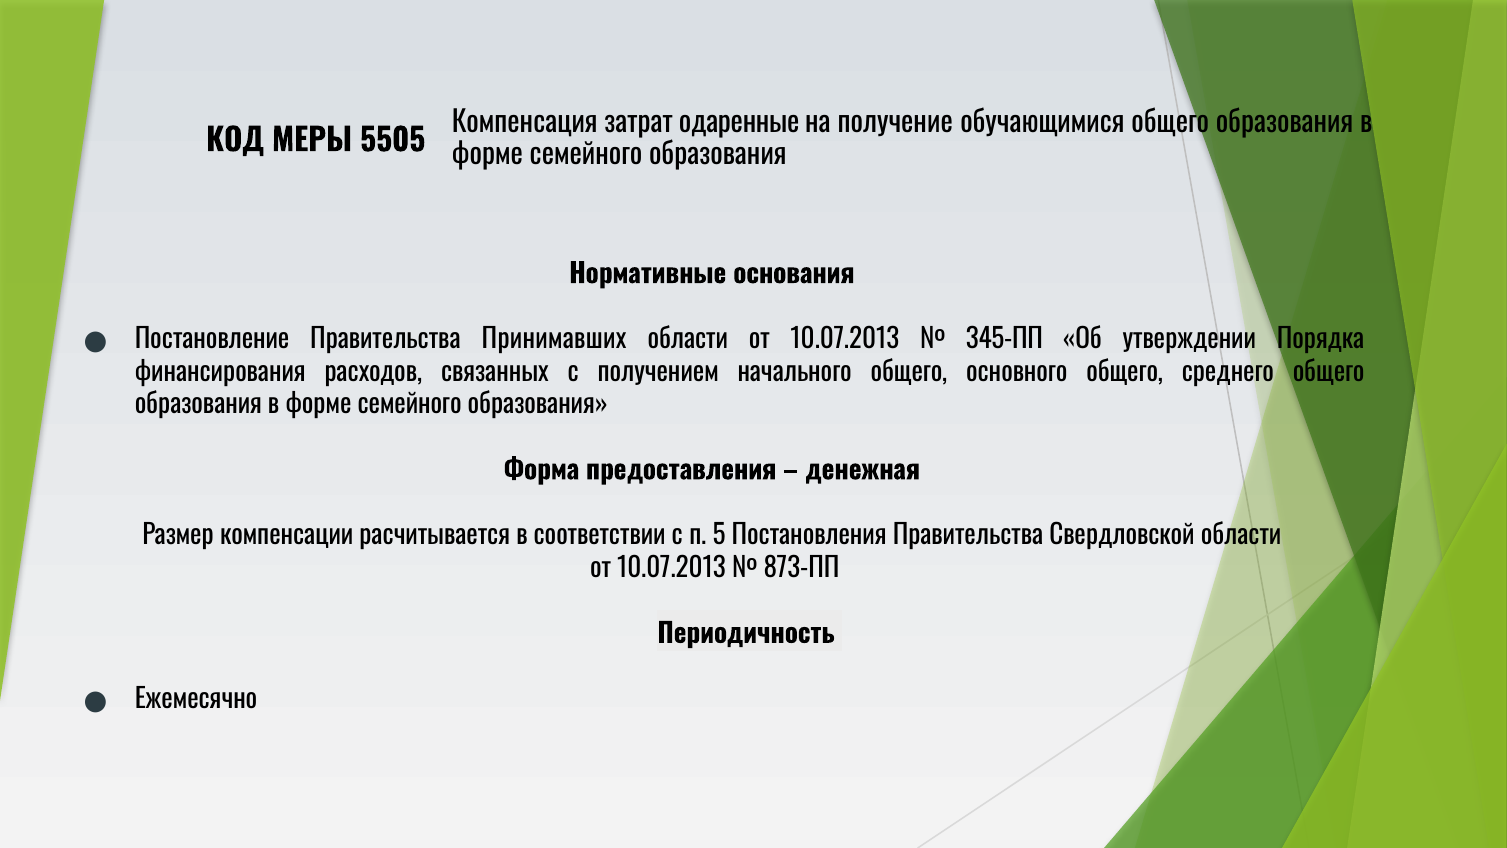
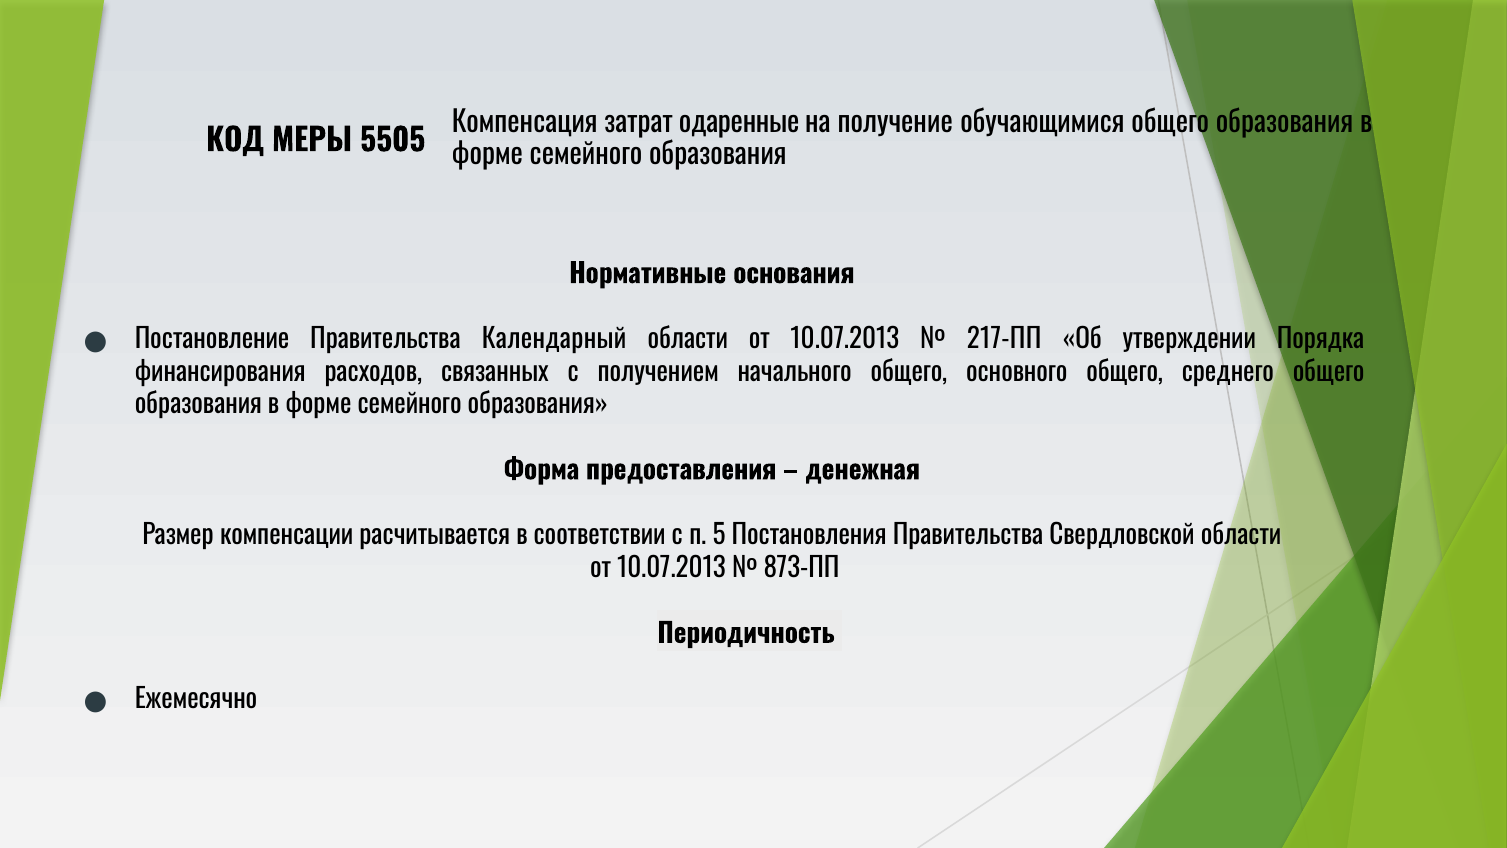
Принимавших: Принимавших -> Календарный (554, 339)
345-ПП: 345-ПП -> 217-ПП (1004, 339)
